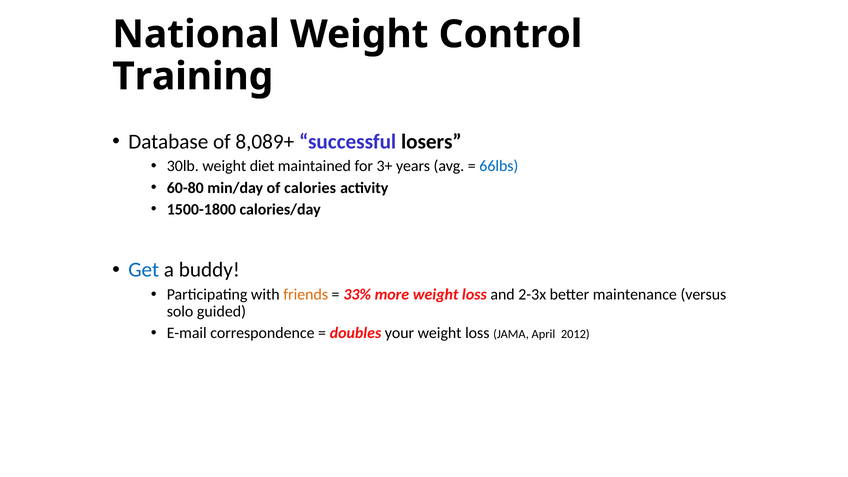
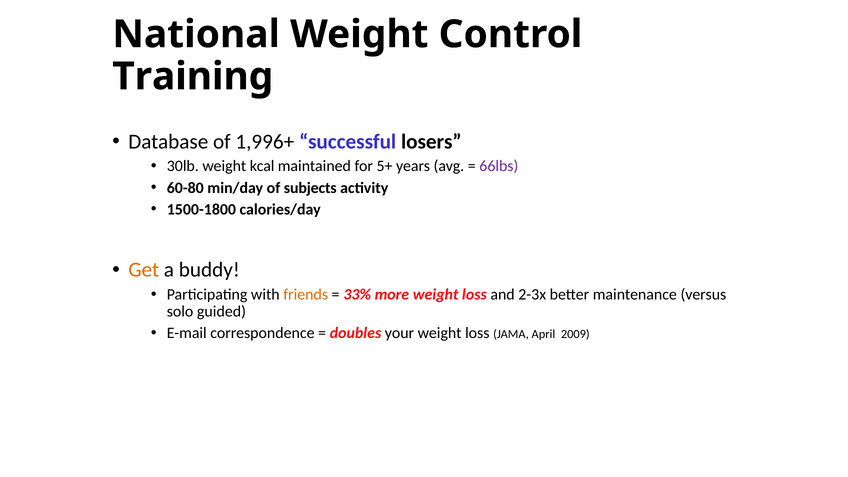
8,089+: 8,089+ -> 1,996+ (265, 142)
diet: diet -> kcal (262, 166)
3+: 3+ -> 5+ (385, 166)
66lbs colour: blue -> purple (499, 166)
calories: calories -> subjects (310, 188)
Get colour: blue -> orange (144, 270)
2012: 2012 -> 2009 (575, 334)
